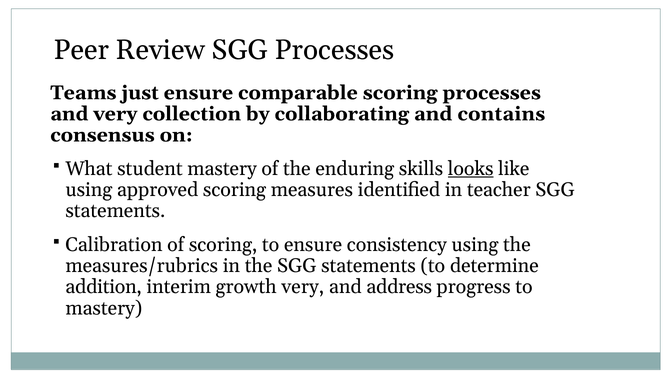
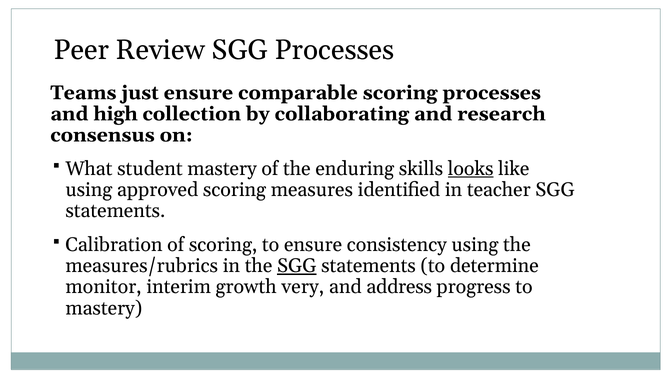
and very: very -> high (116, 114)
contains: contains -> research (501, 114)
SGG underline: none -> present (297, 266)
addition: addition -> monitor (104, 287)
